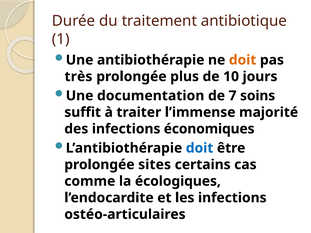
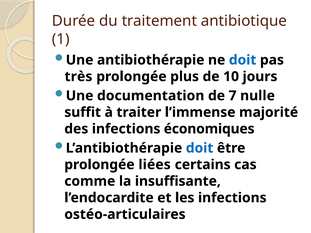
doit colour: orange -> blue (243, 60)
soins: soins -> nulle (258, 96)
sites: sites -> liées (155, 165)
écologiques: écologiques -> insuffisante (178, 181)
